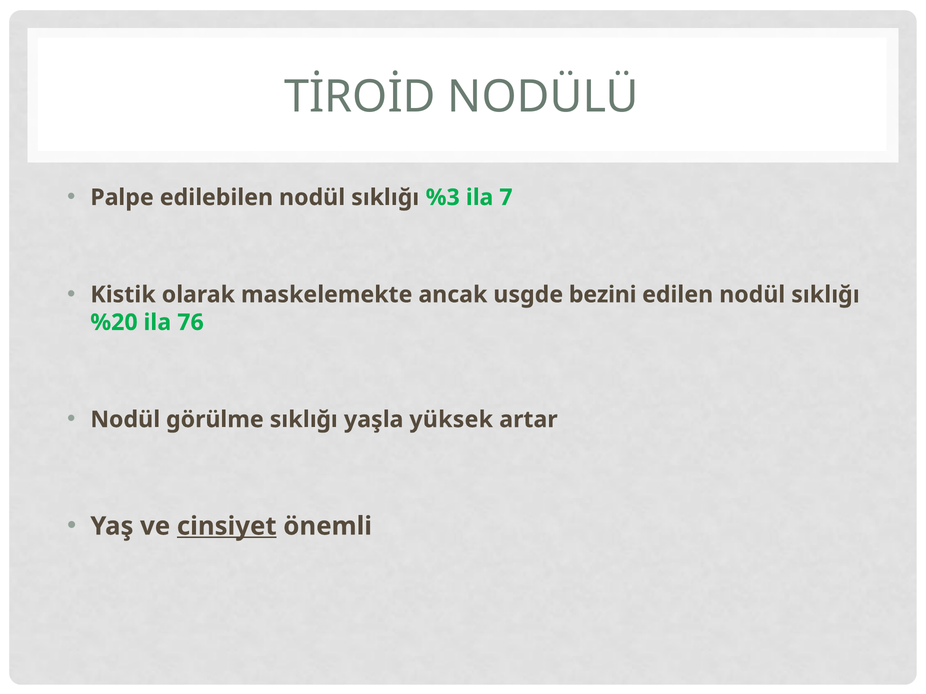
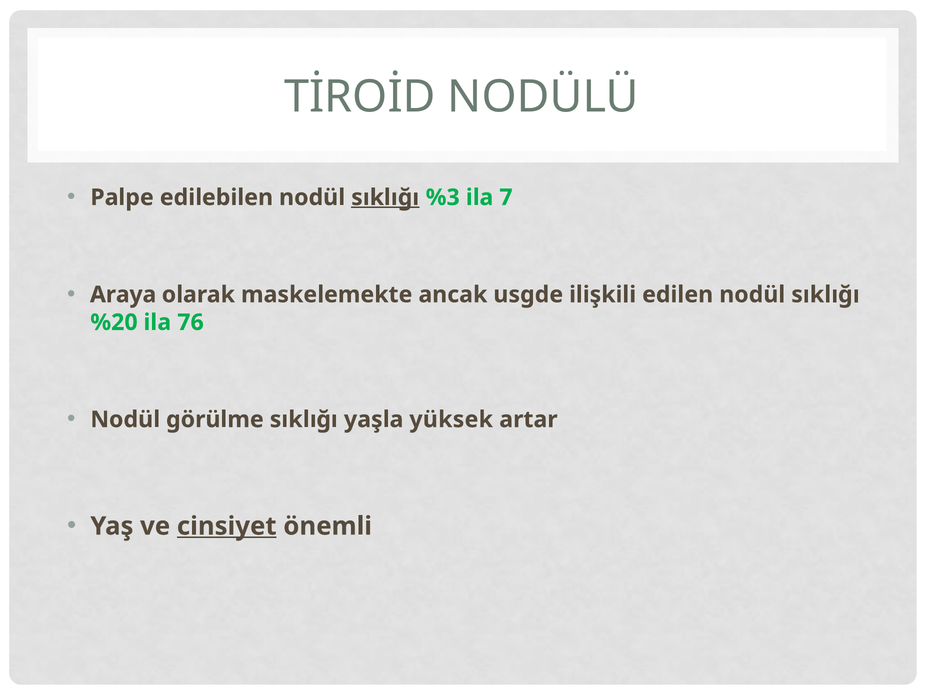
sıklığı underline: none -> present (385, 198)
Kistik: Kistik -> Araya (123, 295)
bezini: bezini -> ilişkili (603, 295)
